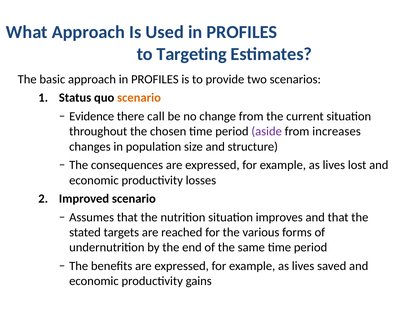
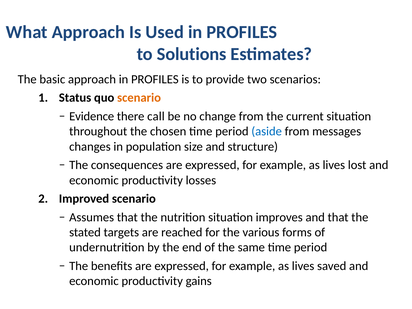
Targeting: Targeting -> Solutions (192, 54)
aside colour: purple -> blue (267, 131)
increases: increases -> messages (337, 131)
